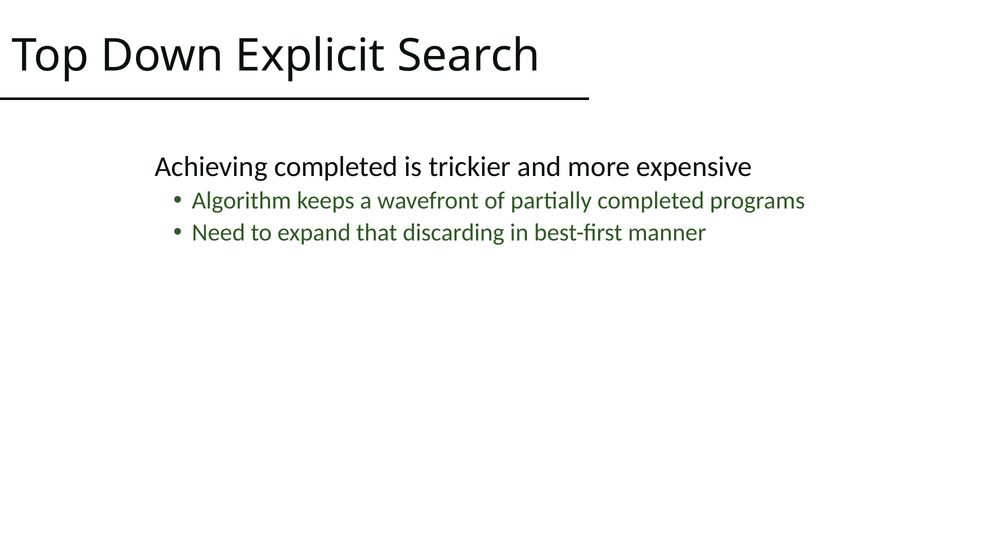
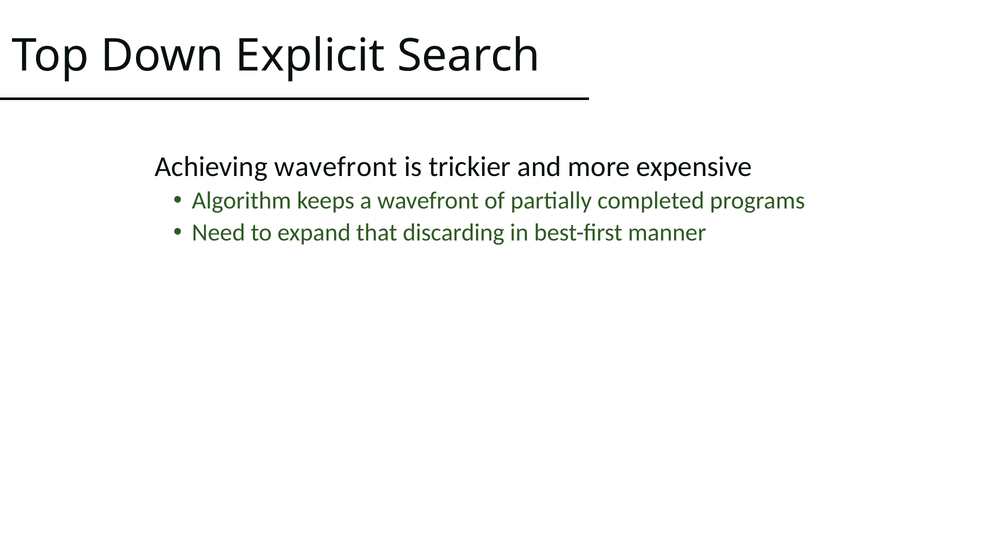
Achieving completed: completed -> wavefront (336, 167)
